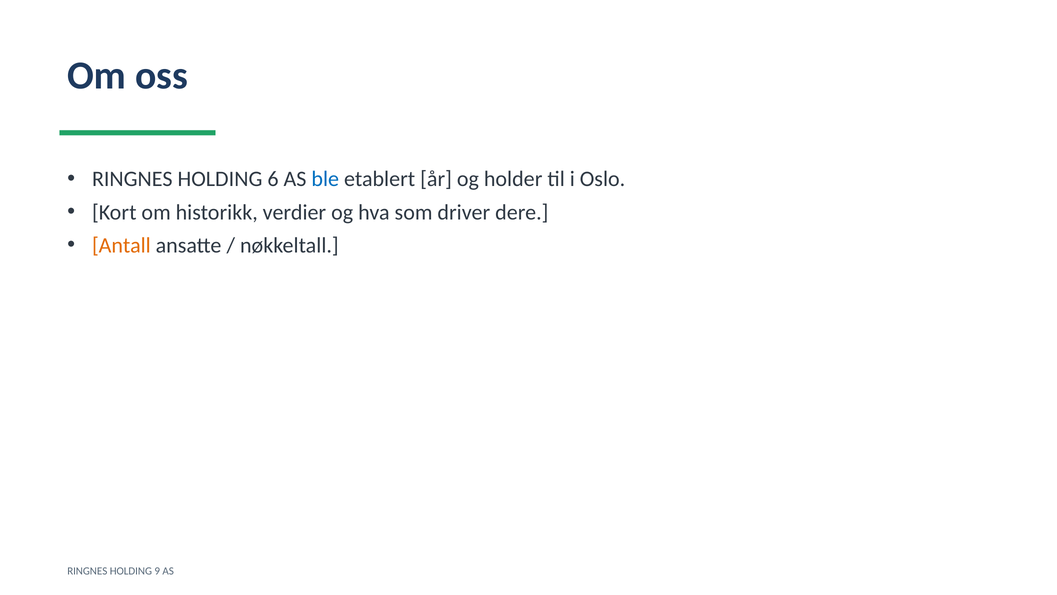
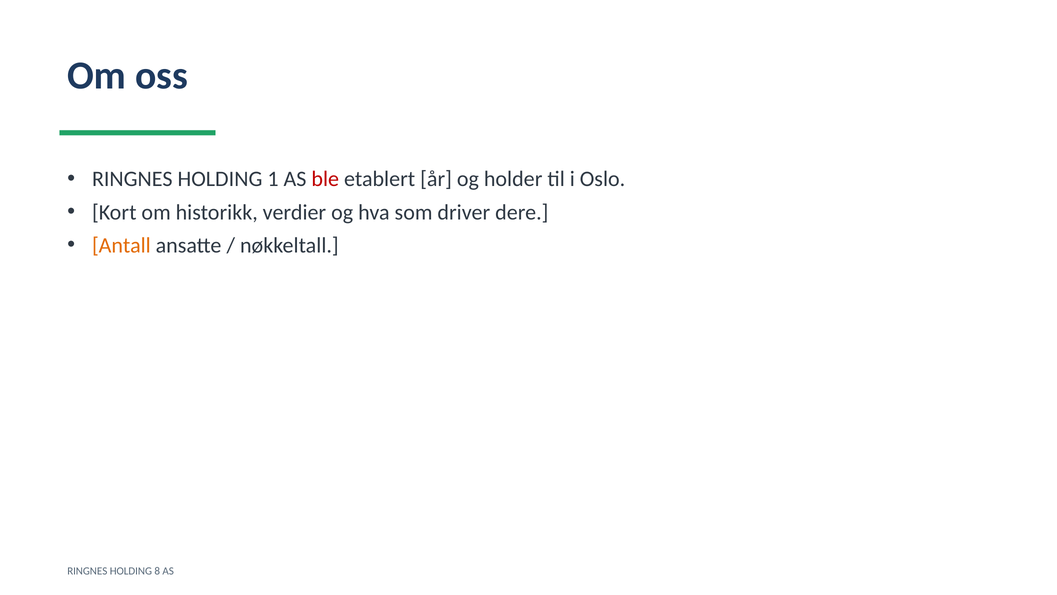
6: 6 -> 1 (273, 179)
ble colour: blue -> red (325, 179)
9: 9 -> 8 (157, 570)
